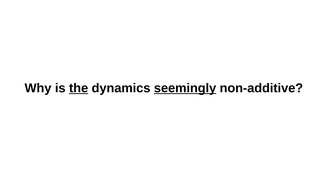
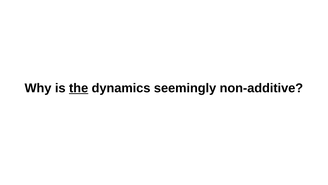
seemingly underline: present -> none (185, 88)
